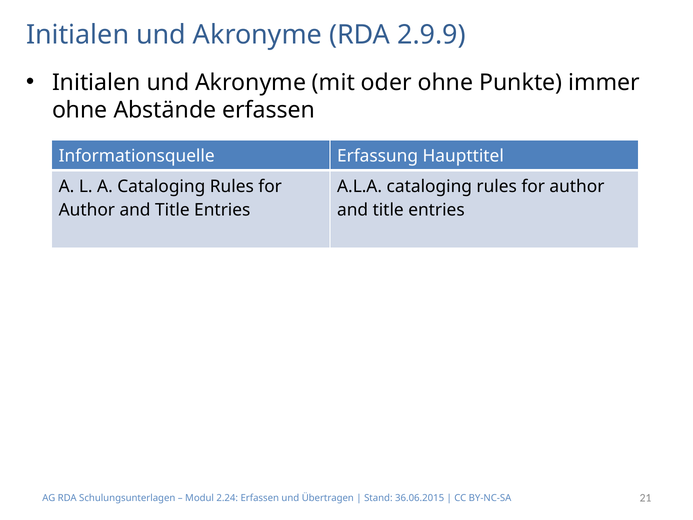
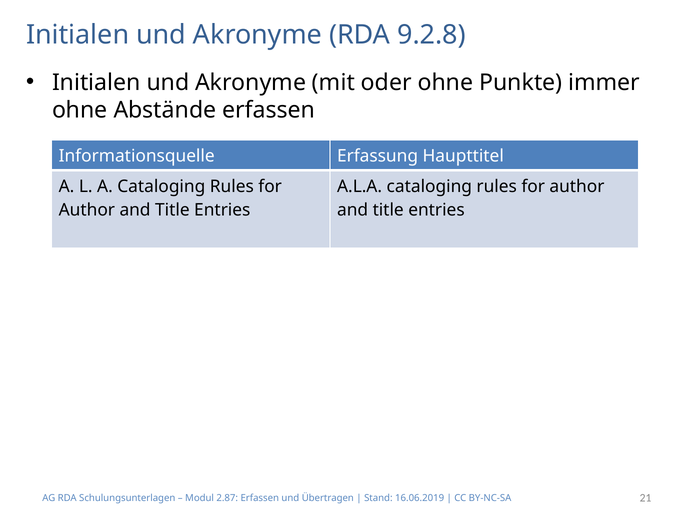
2.9.9: 2.9.9 -> 9.2.8 (431, 35)
2.24: 2.24 -> 2.87 (227, 498)
36.06.2015: 36.06.2015 -> 16.06.2019 (420, 498)
